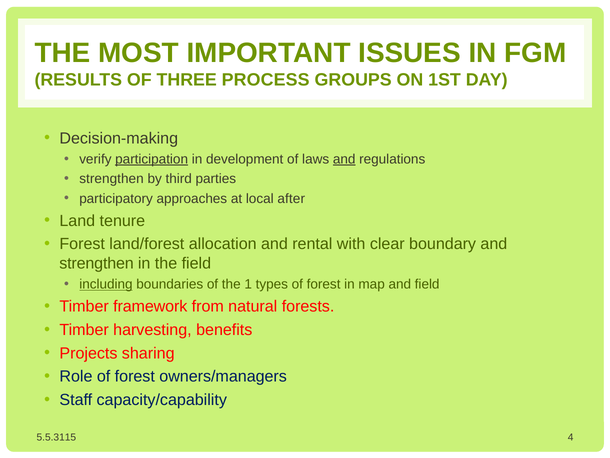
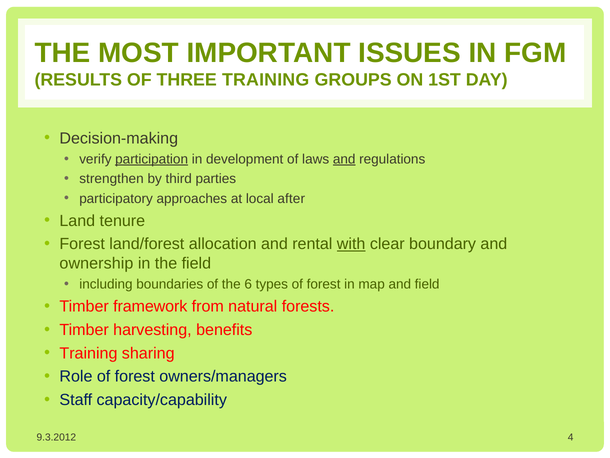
THREE PROCESS: PROCESS -> TRAINING (266, 80)
with underline: none -> present (351, 244)
strengthen: strengthen -> ownership (96, 263)
including underline: present -> none (106, 284)
1: 1 -> 6 (248, 284)
Projects: Projects -> Training (88, 353)
5.5.3115: 5.5.3115 -> 9.3.2012 (56, 437)
